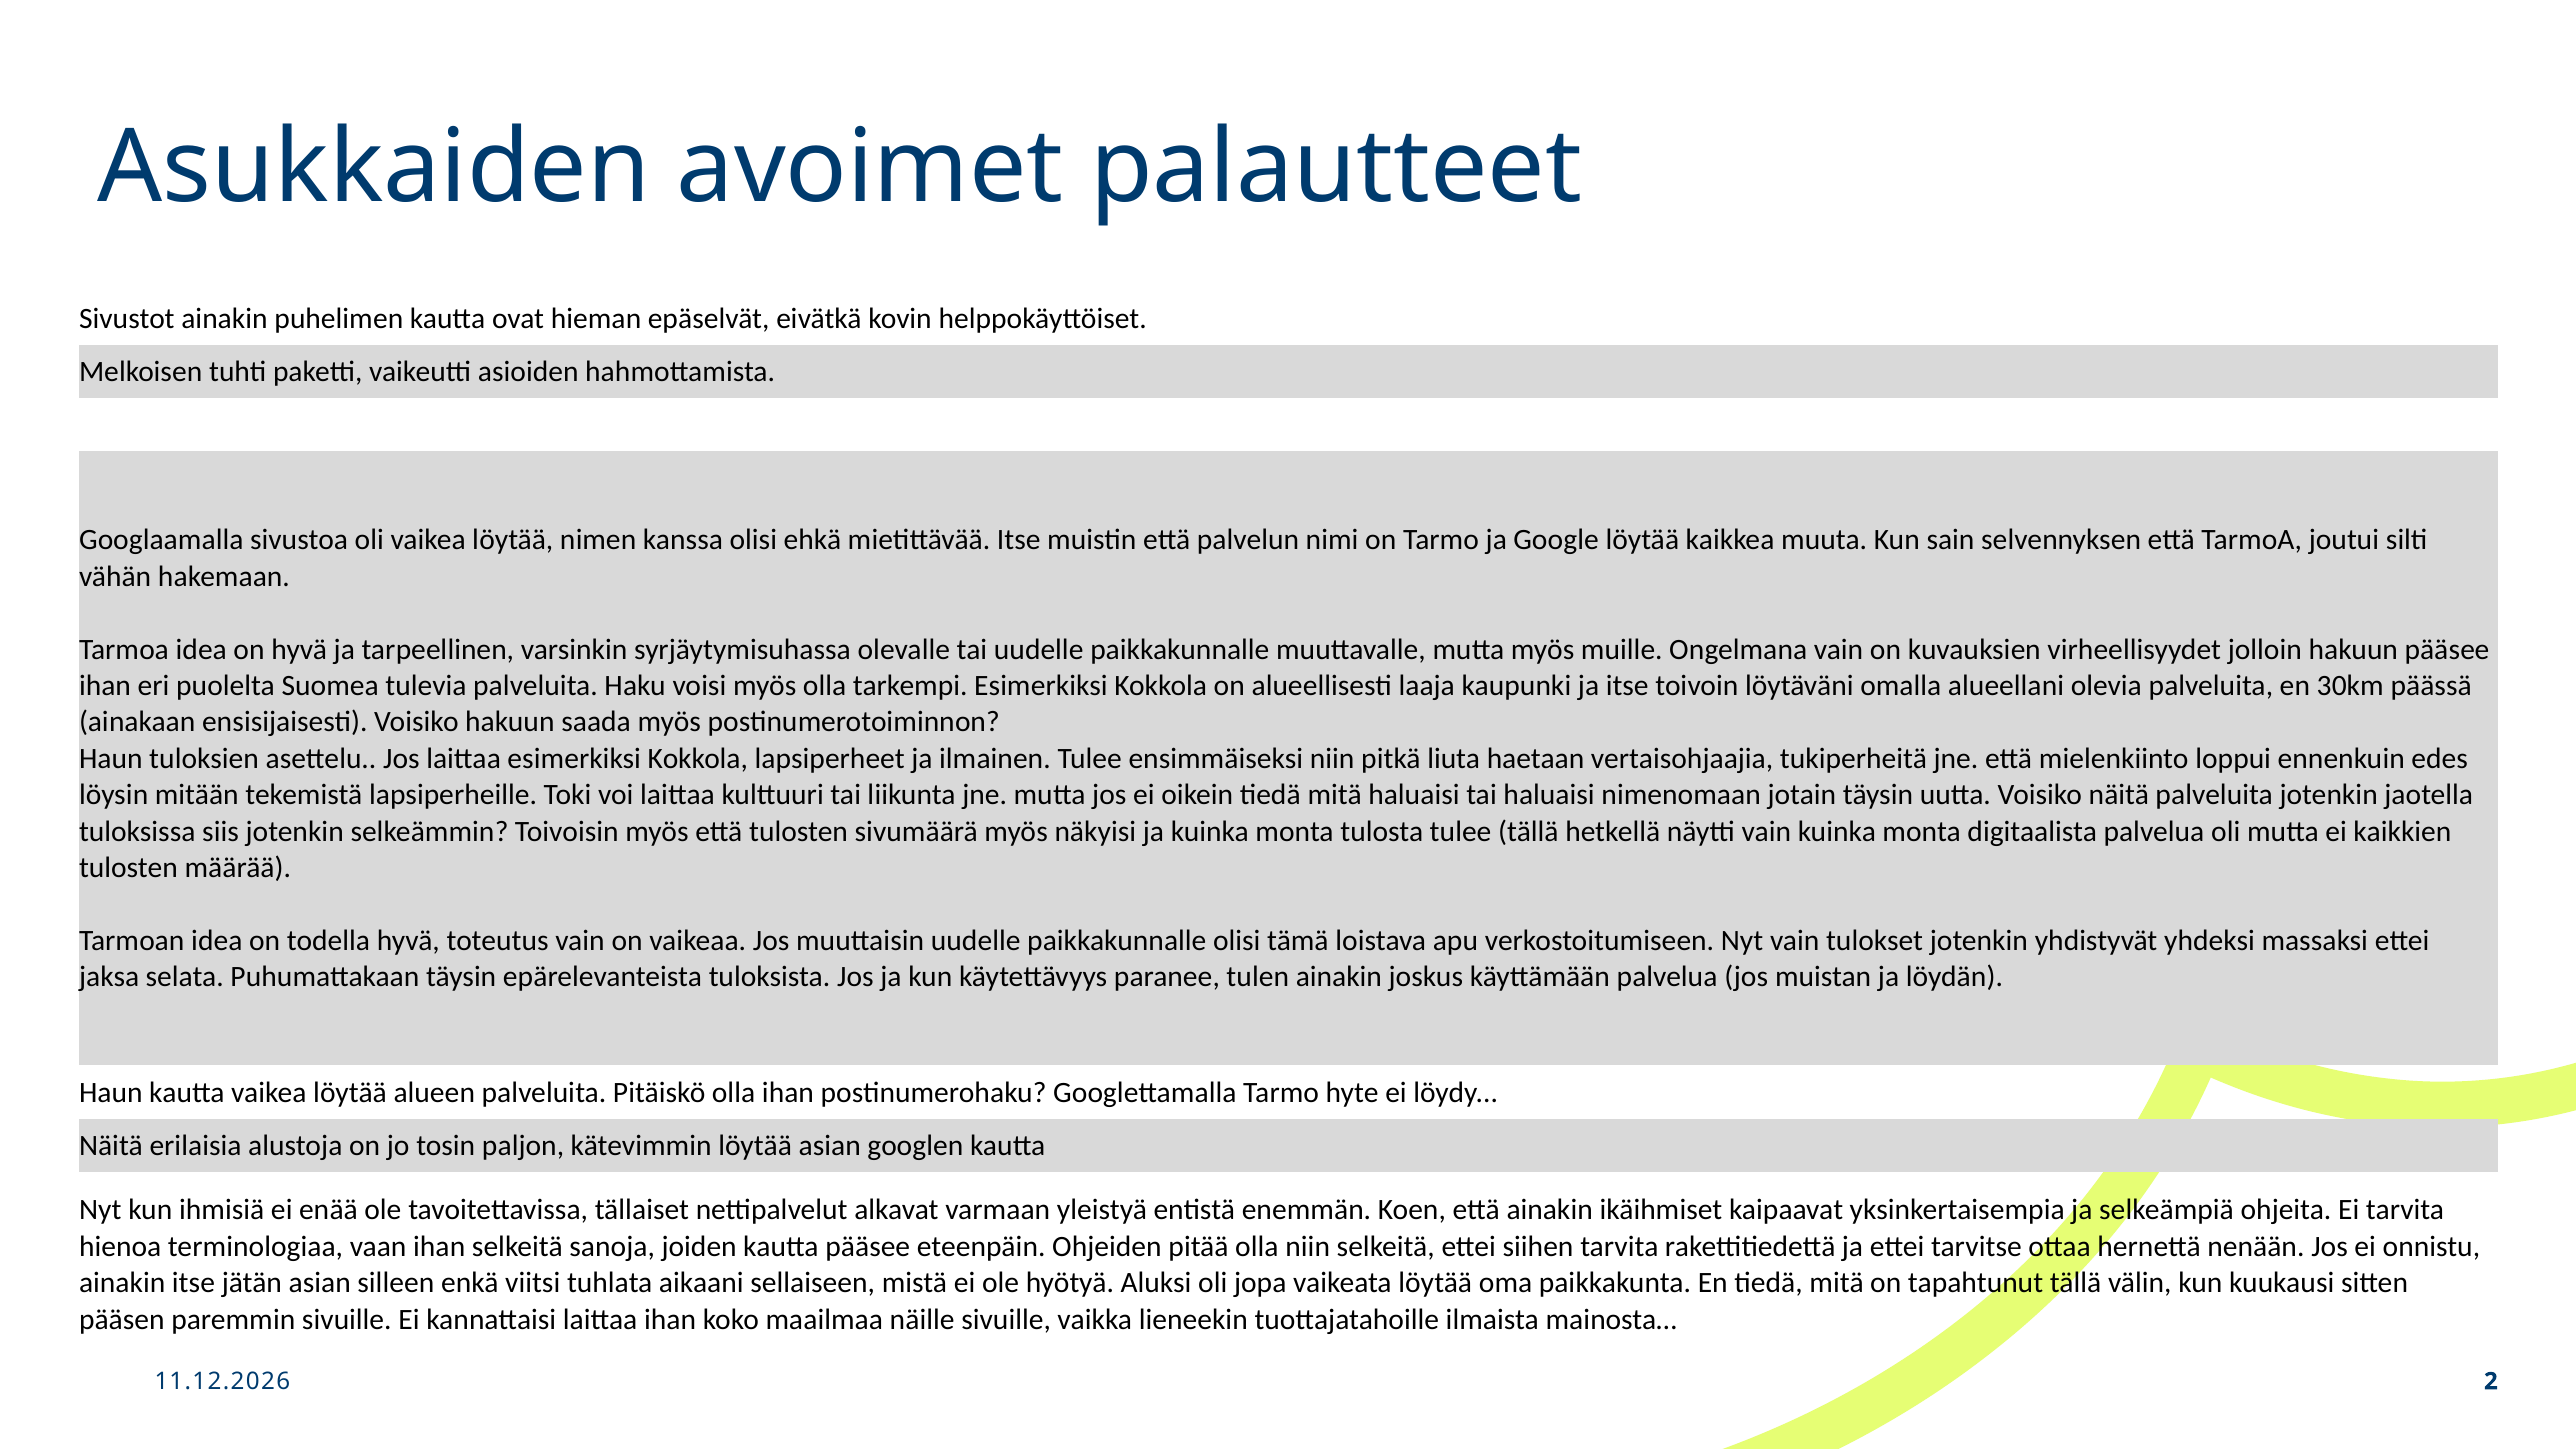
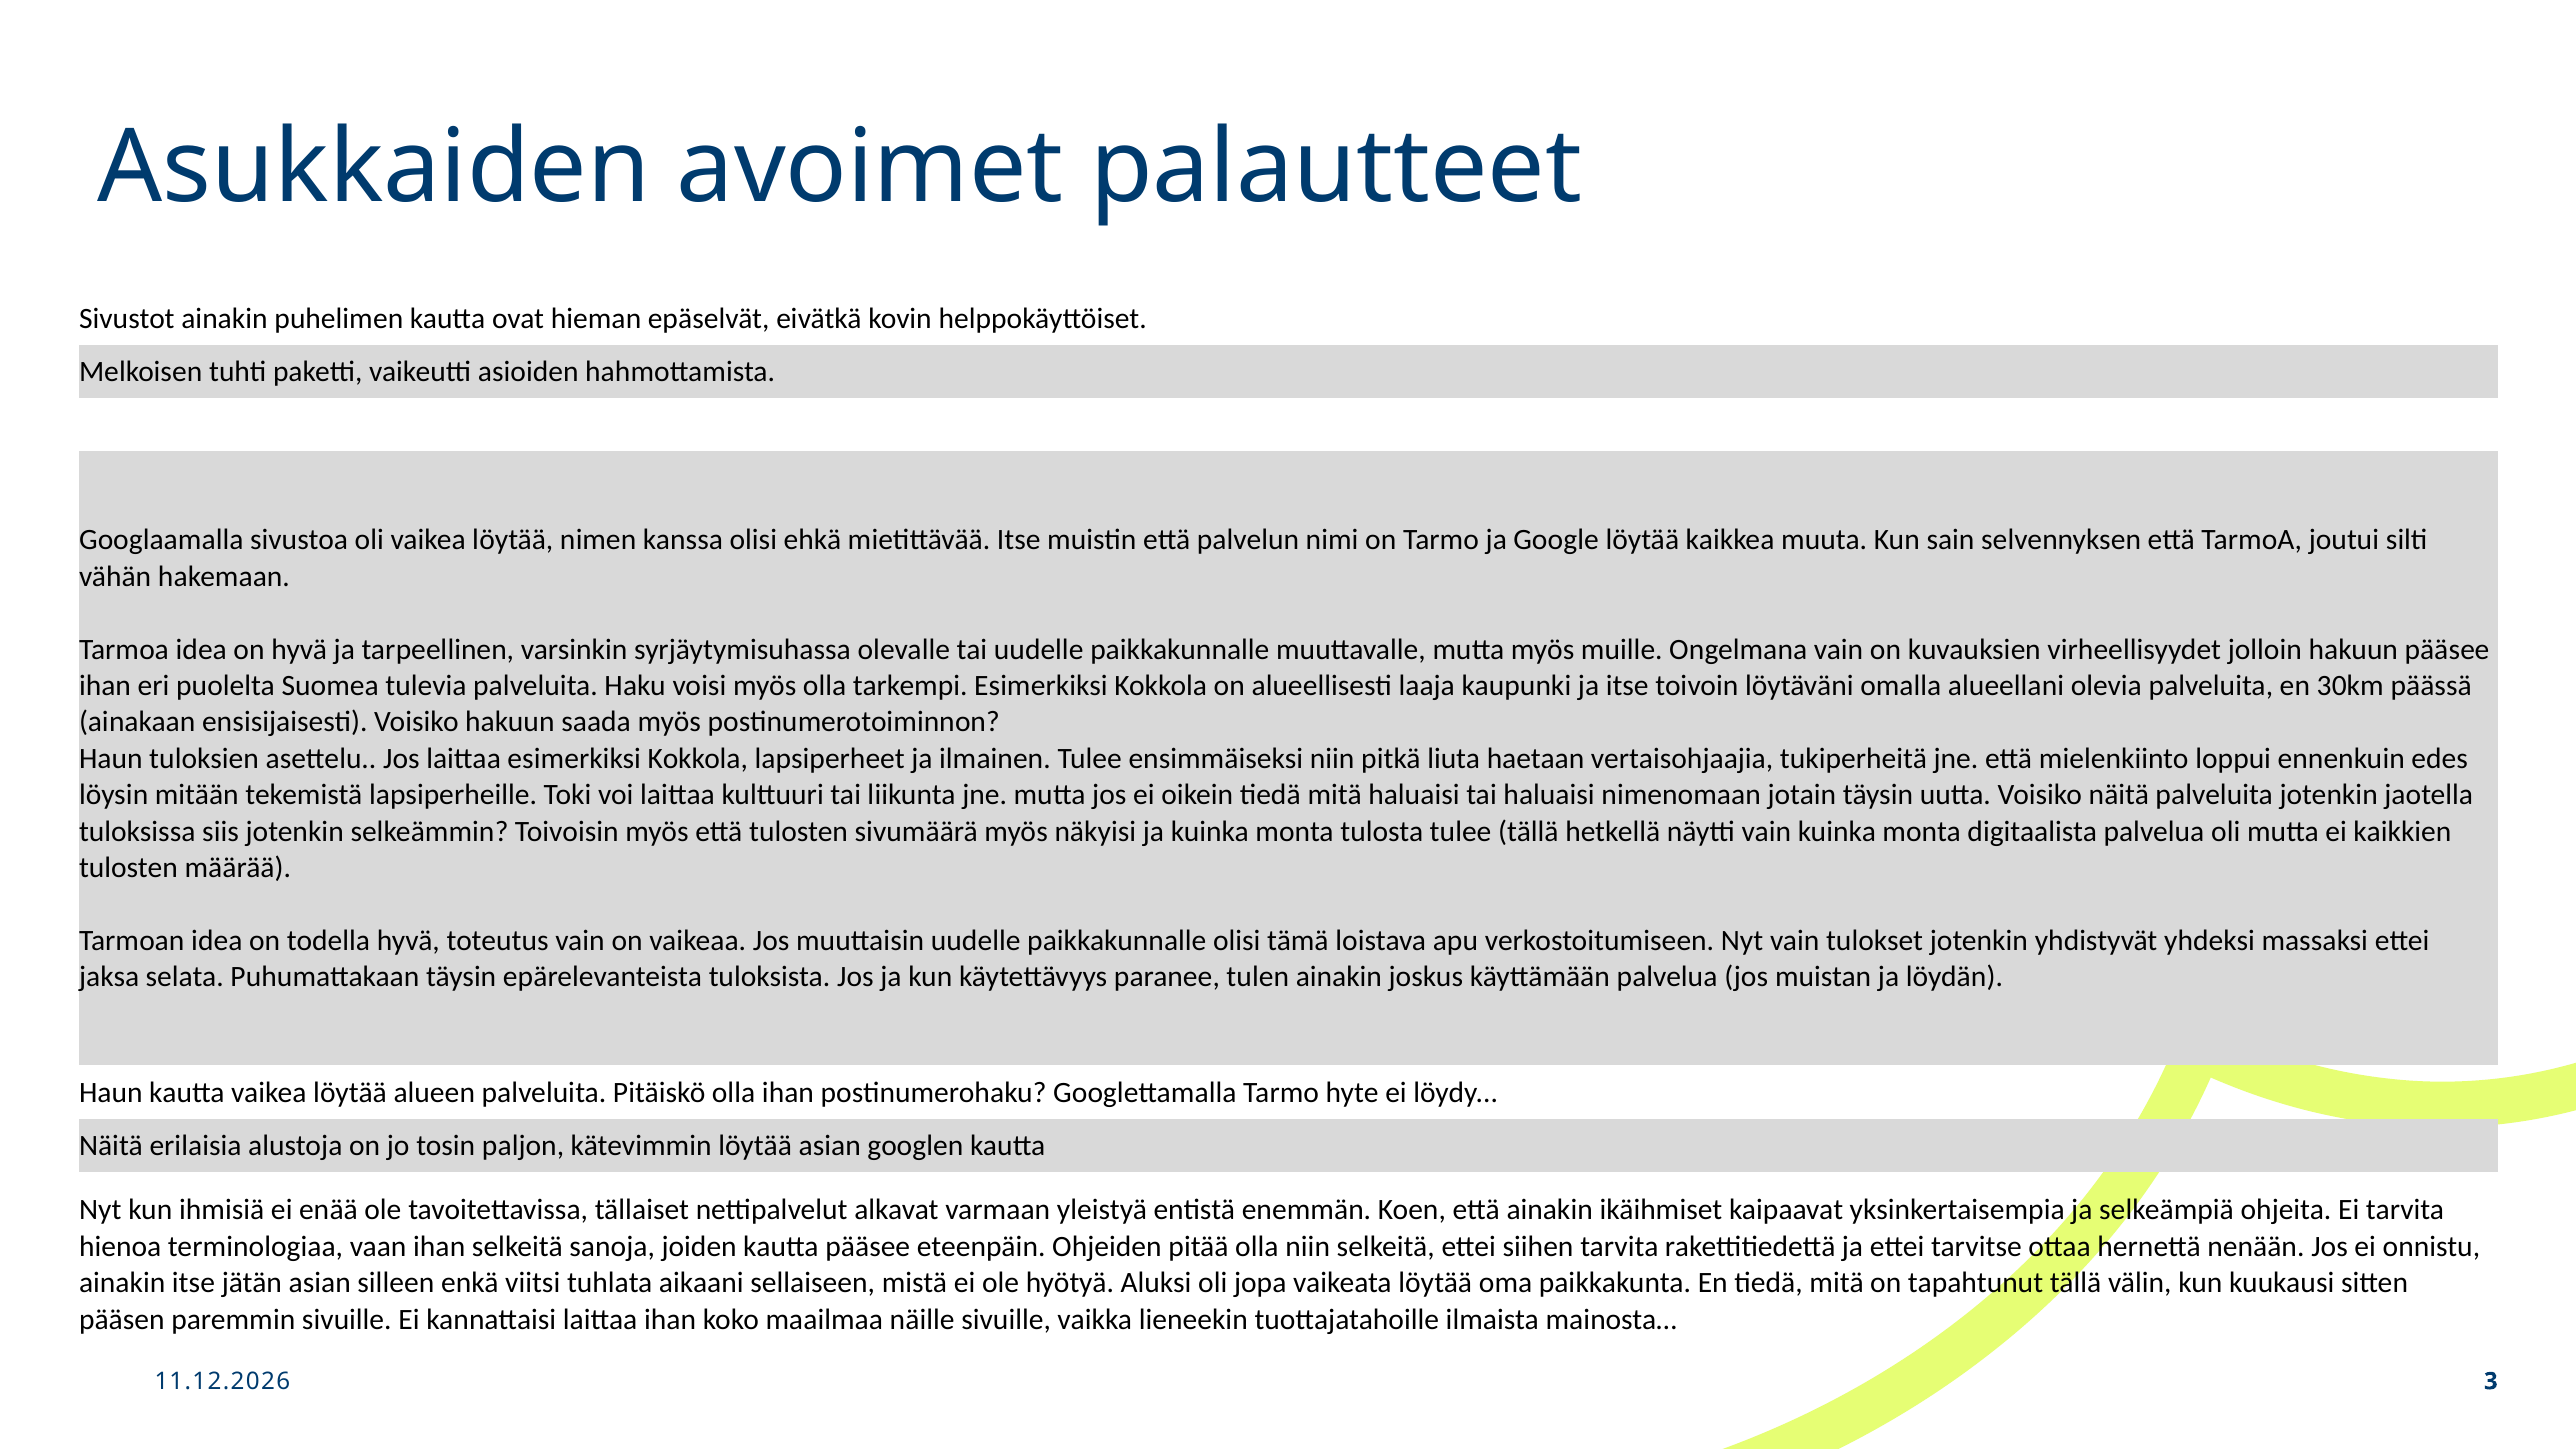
2: 2 -> 3 (2491, 1381)
